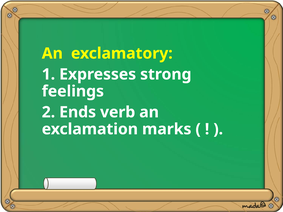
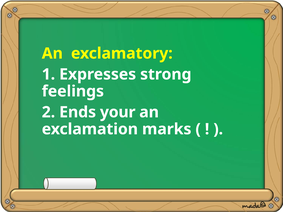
verb: verb -> your (118, 112)
